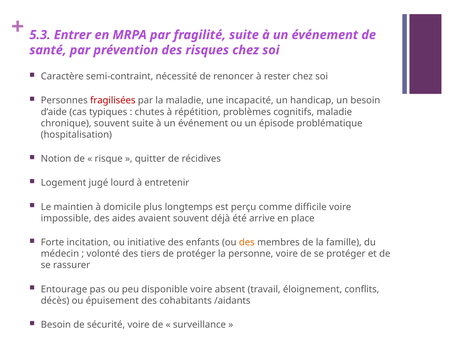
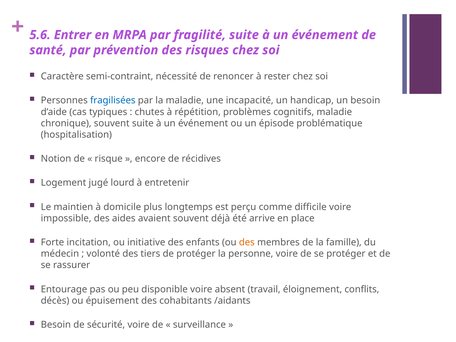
5.3: 5.3 -> 5.6 (40, 35)
fragilisées colour: red -> blue (113, 100)
quitter: quitter -> encore (150, 159)
